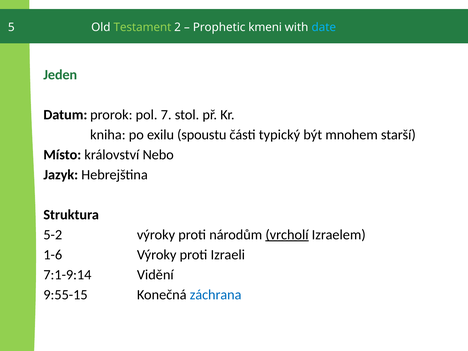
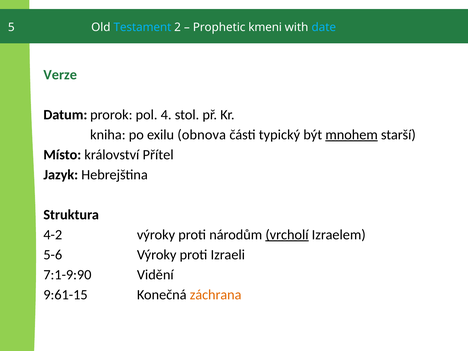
Testament colour: light green -> light blue (142, 27)
Jeden: Jeden -> Verze (60, 75)
7: 7 -> 4 (166, 115)
spoustu: spoustu -> obnova (202, 135)
mnohem underline: none -> present (352, 135)
Nebo: Nebo -> Přítel (158, 155)
5-2: 5-2 -> 4-2 (53, 235)
1-6: 1-6 -> 5-6 (53, 255)
7:1-9:14: 7:1-9:14 -> 7:1-9:90 (67, 275)
9:55-15: 9:55-15 -> 9:61-15 (65, 295)
záchrana colour: blue -> orange (216, 295)
